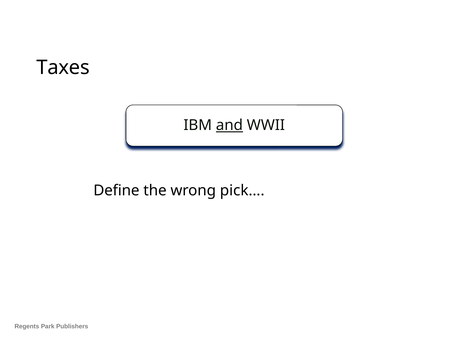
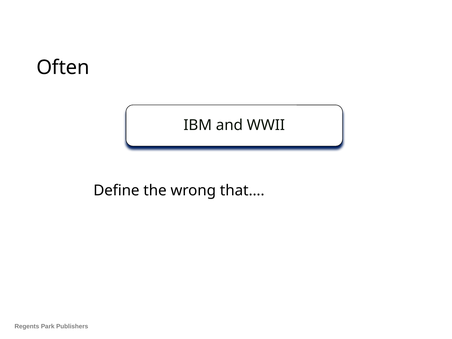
Taxes: Taxes -> Often (63, 68)
and underline: present -> none (229, 125)
pick…: pick… -> that… (242, 191)
